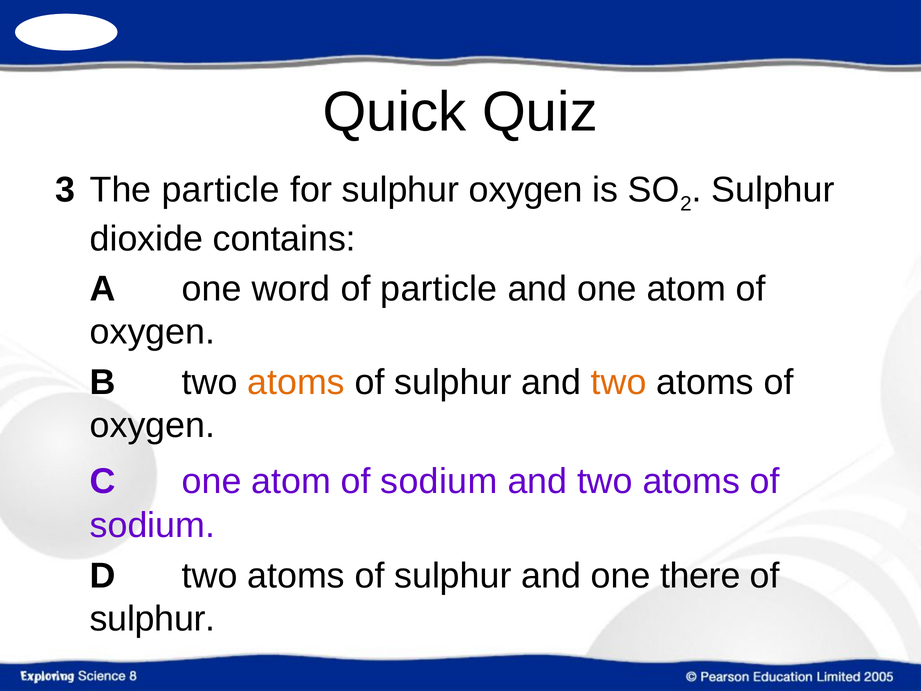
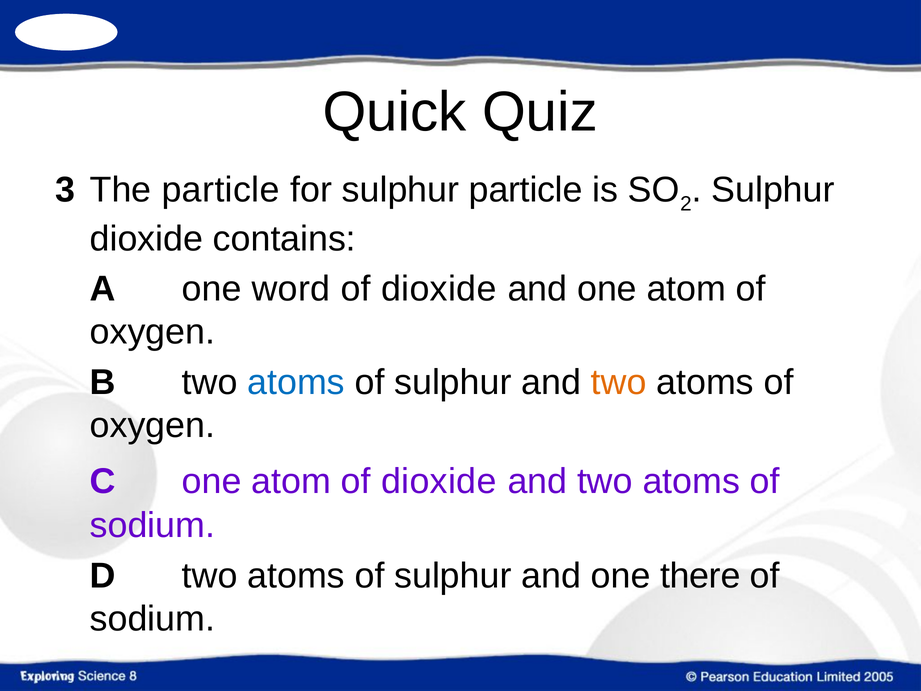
sulphur oxygen: oxygen -> particle (526, 190)
particle: particle -> dioxide (439, 289)
atoms colour: orange -> blue (296, 382)
atom of sodium: sodium -> dioxide (439, 481)
sulphur: sulphur -> sodium (152, 619)
